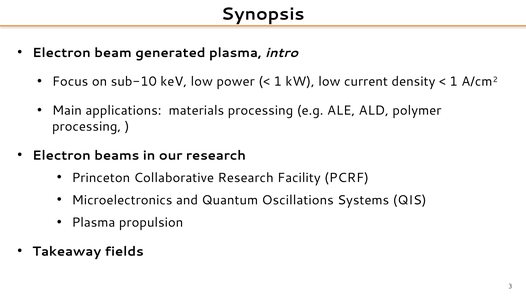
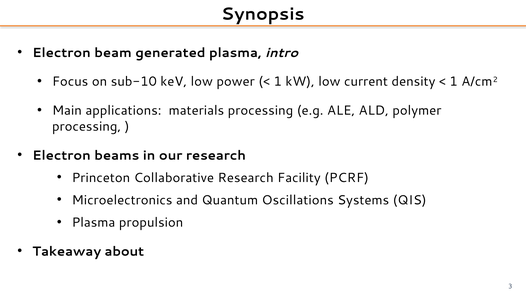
fields: fields -> about (124, 251)
